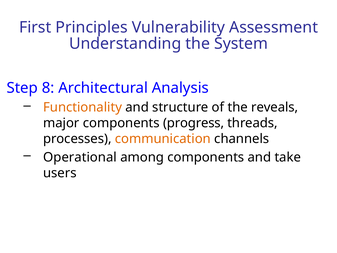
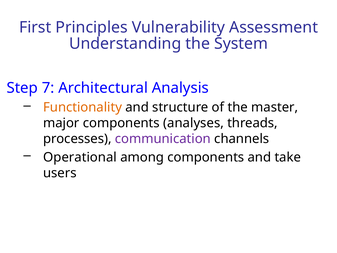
8: 8 -> 7 (48, 88)
reveals: reveals -> master (275, 107)
progress: progress -> analyses (193, 123)
communication colour: orange -> purple (163, 139)
